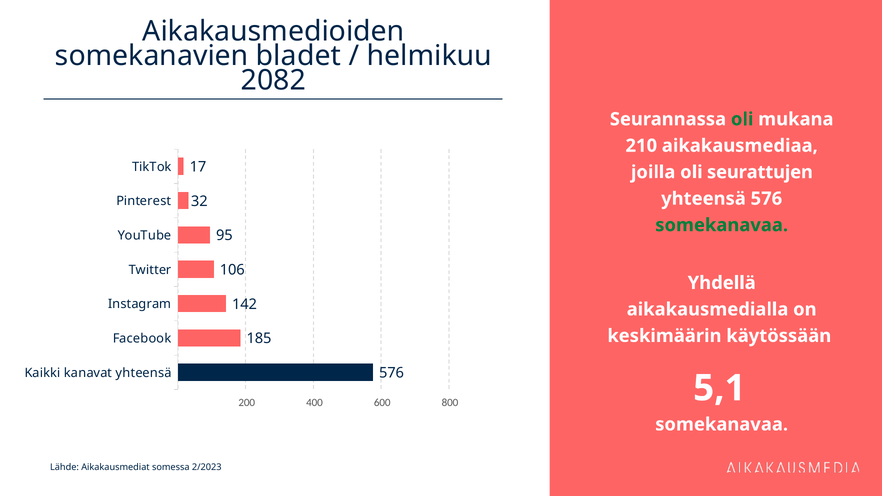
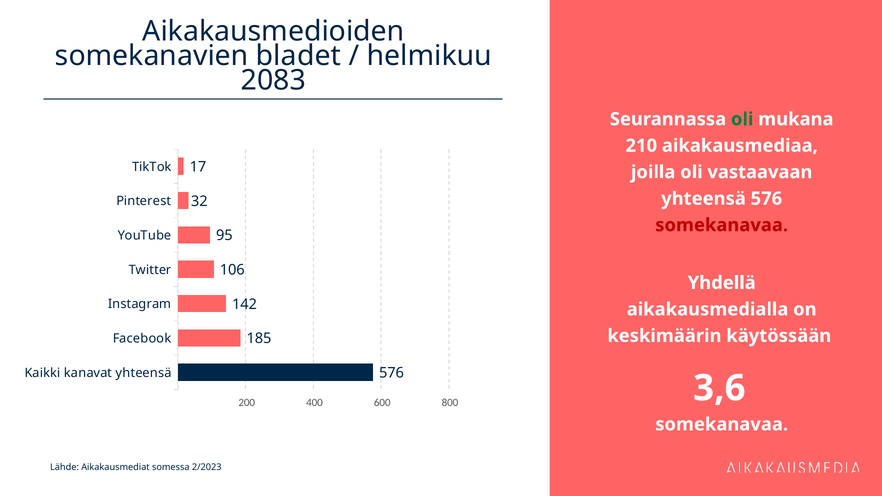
2082: 2082 -> 2083 (274, 80)
seurattujen: seurattujen -> vastaavaan (760, 172)
somekanavaa colour: green -> red (722, 225)
5,1: 5,1 -> 3,6 (719, 388)
